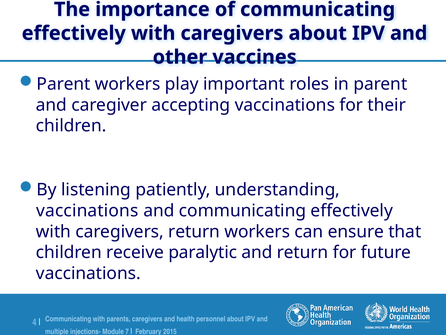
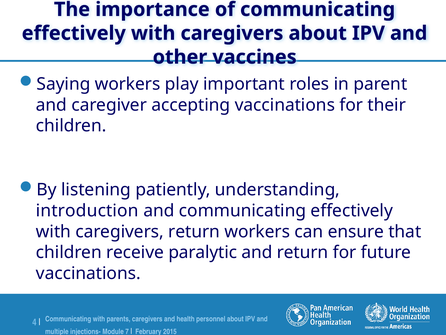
Parent: Parent -> Saying (63, 84)
vaccinations: vaccinations -> introduction (87, 210)
